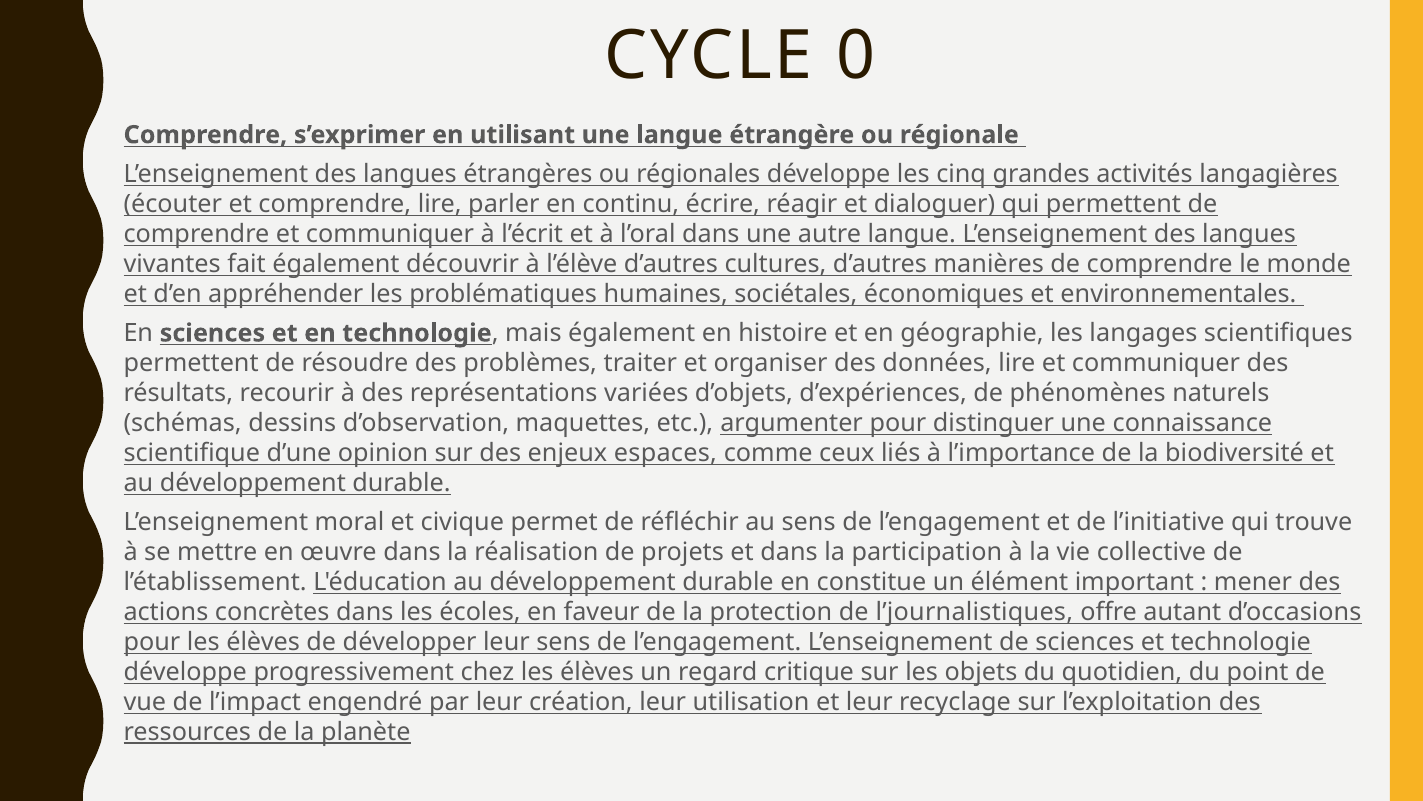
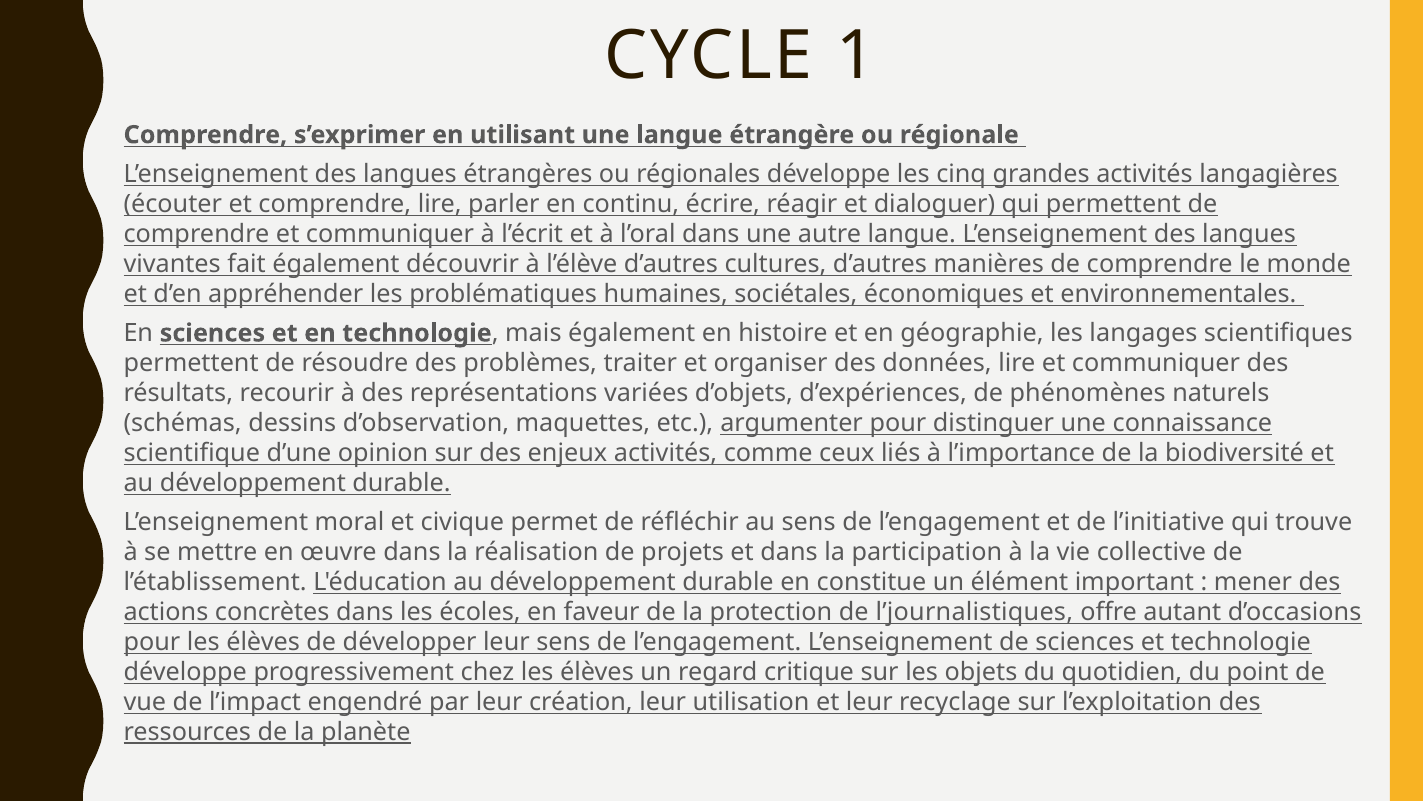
0: 0 -> 1 (856, 56)
enjeux espaces: espaces -> activités (666, 453)
